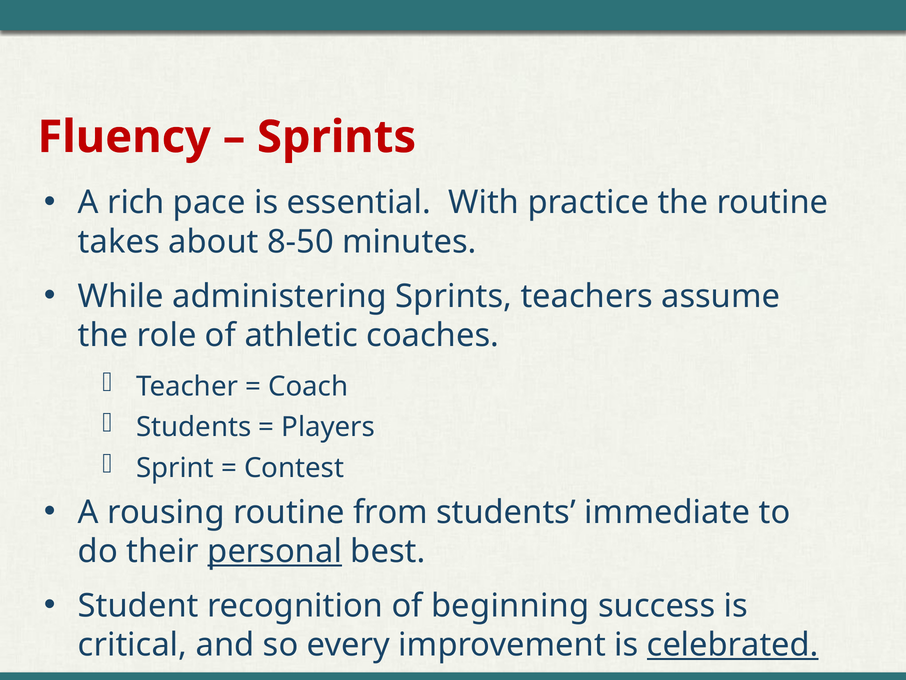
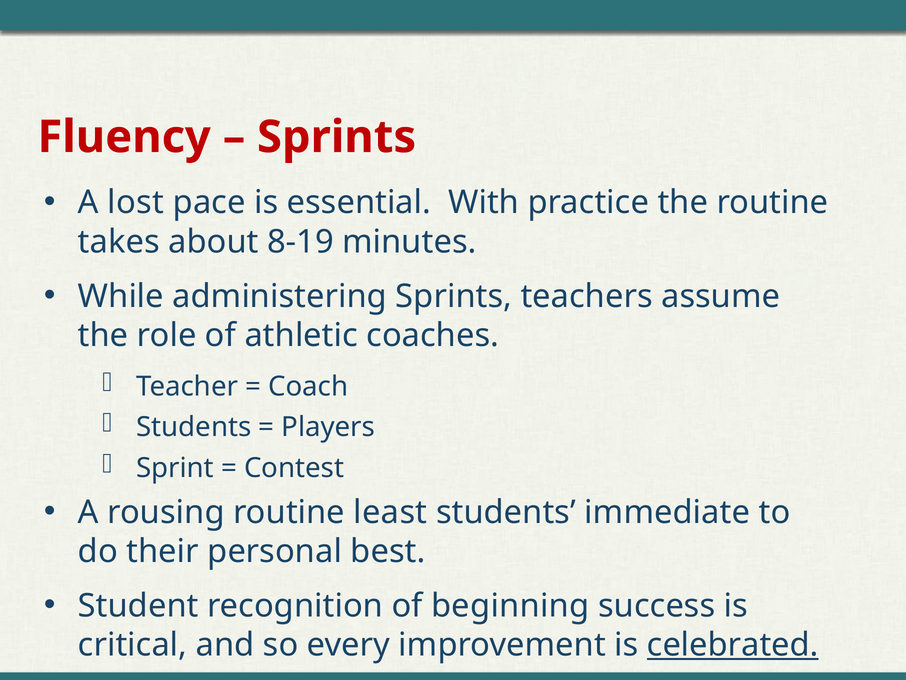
rich: rich -> lost (136, 202)
8-50: 8-50 -> 8-19 (300, 242)
from: from -> least (390, 512)
personal underline: present -> none (275, 551)
